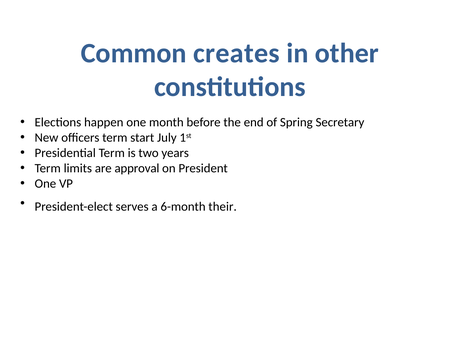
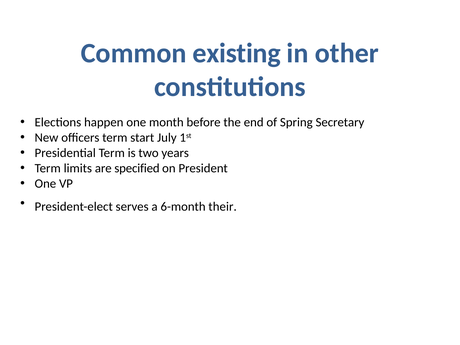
creates: creates -> existing (237, 53)
approval: approval -> specified (137, 168)
